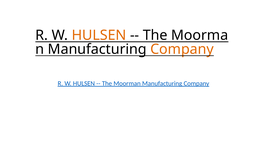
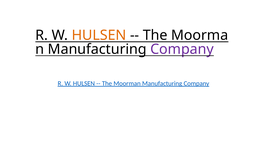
Company colour: orange -> purple (182, 49)
